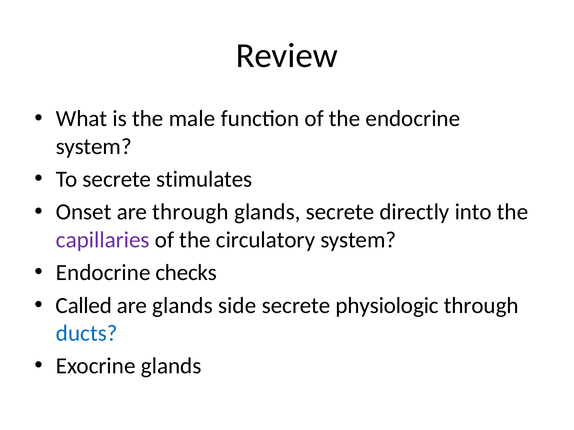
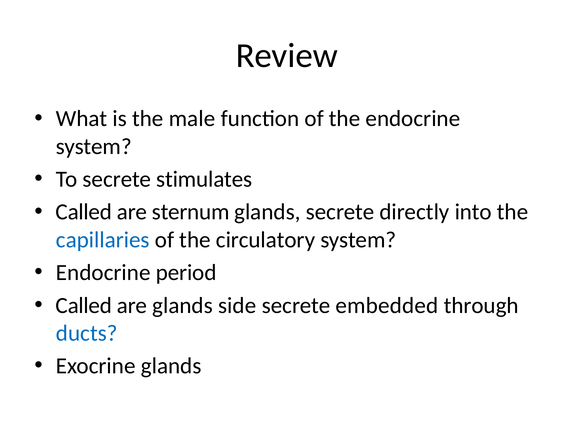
Onset: Onset -> Called (84, 212)
are through: through -> sternum (191, 212)
capillaries colour: purple -> blue (103, 240)
checks: checks -> period (186, 273)
physiologic: physiologic -> embedded (387, 306)
